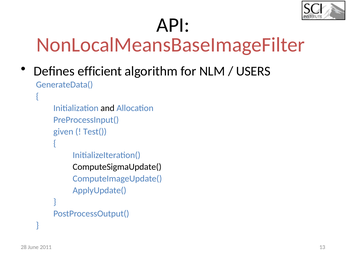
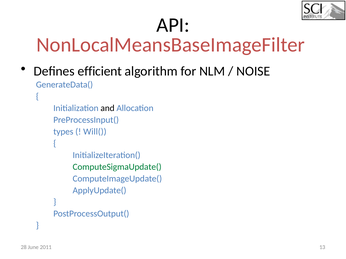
USERS: USERS -> NOISE (253, 71)
given: given -> types (63, 132)
Test(: Test( -> Will( (95, 132)
ComputeSigmaUpdate( colour: black -> green (117, 167)
